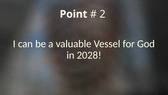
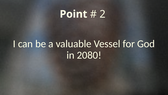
2028: 2028 -> 2080 (89, 55)
